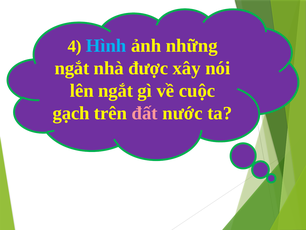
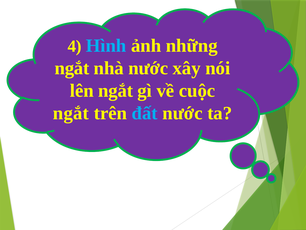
nhà được: được -> nước (148, 68)
gạch: gạch -> ngắt (71, 113)
đất colour: pink -> light blue (145, 113)
